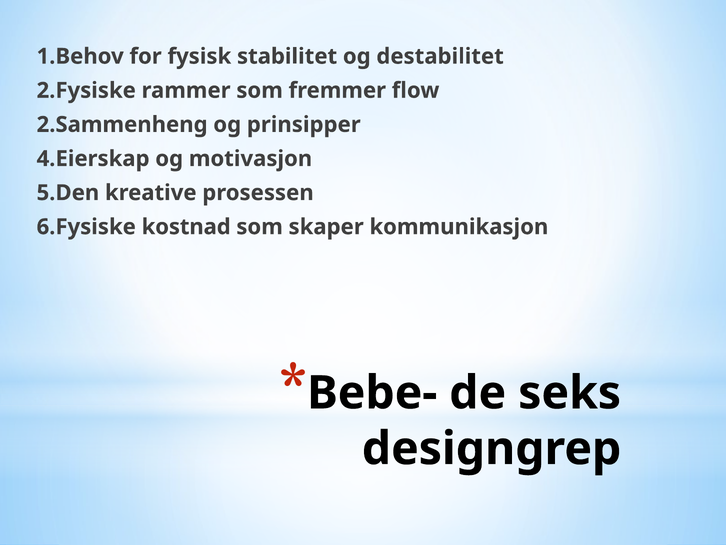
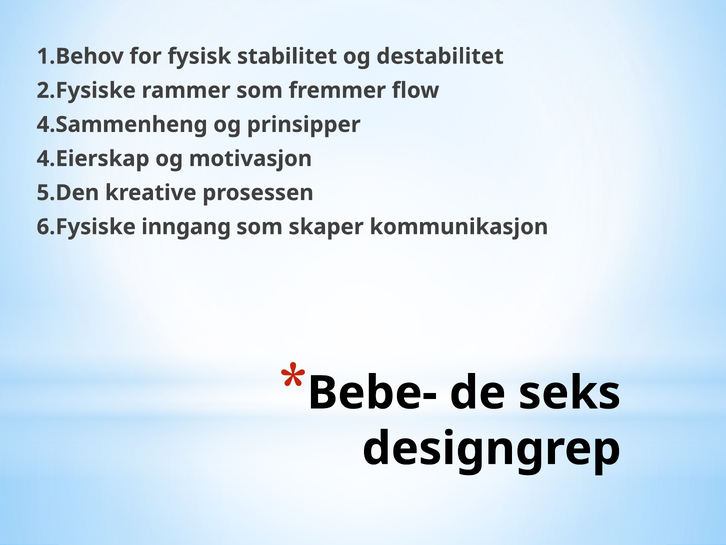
2.Sammenheng: 2.Sammenheng -> 4.Sammenheng (122, 124)
kostnad: kostnad -> inngang (186, 227)
